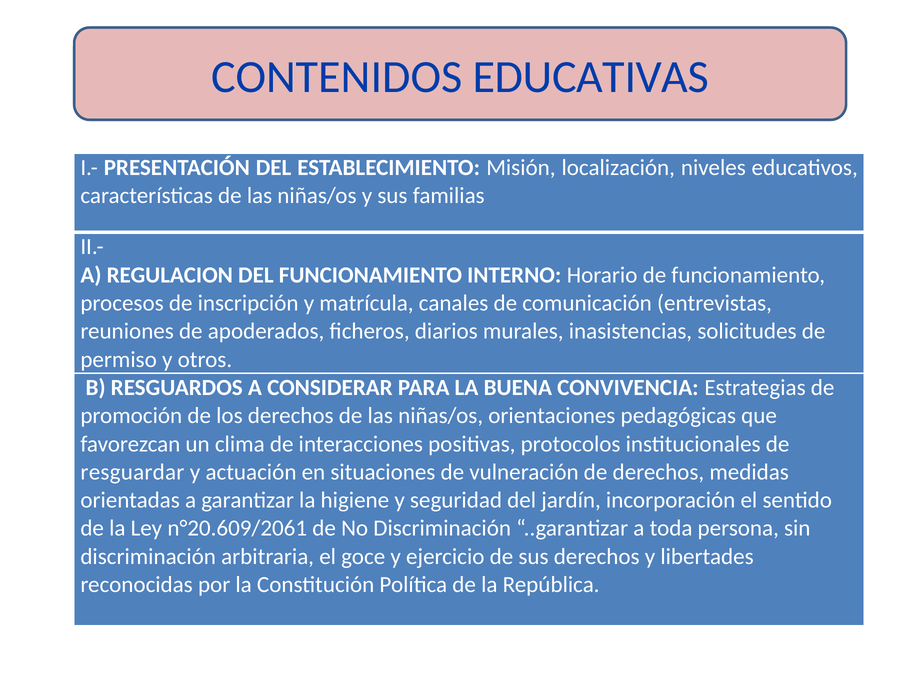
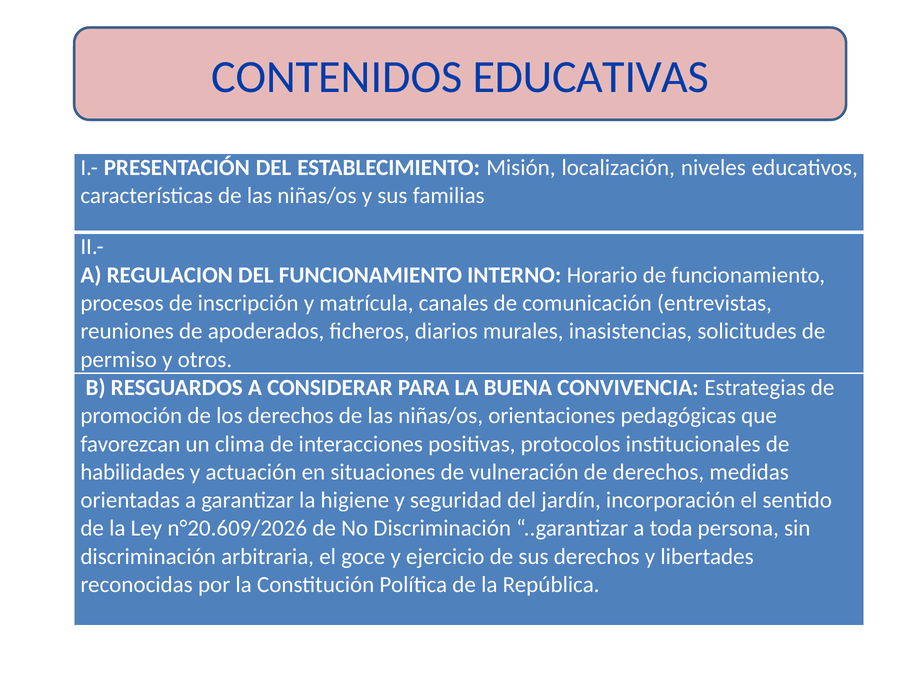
resguardar: resguardar -> habilidades (133, 472)
n°20.609/2061: n°20.609/2061 -> n°20.609/2026 (237, 529)
